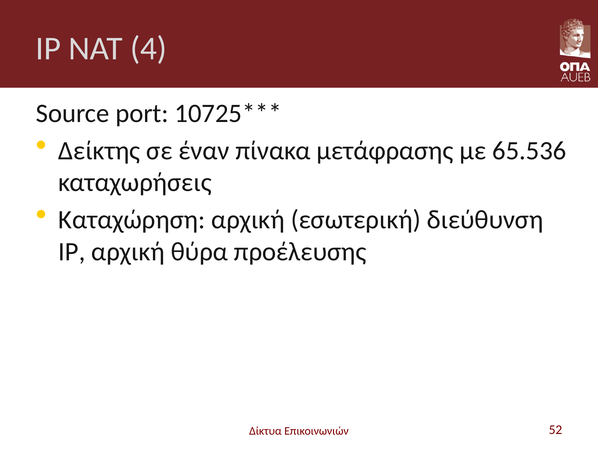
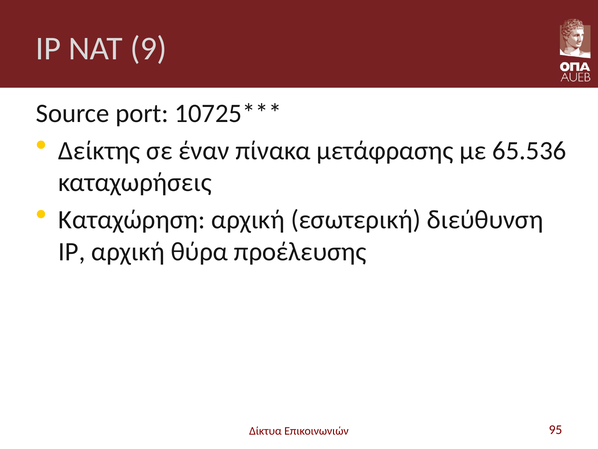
4: 4 -> 9 (149, 48)
52: 52 -> 95 (555, 429)
